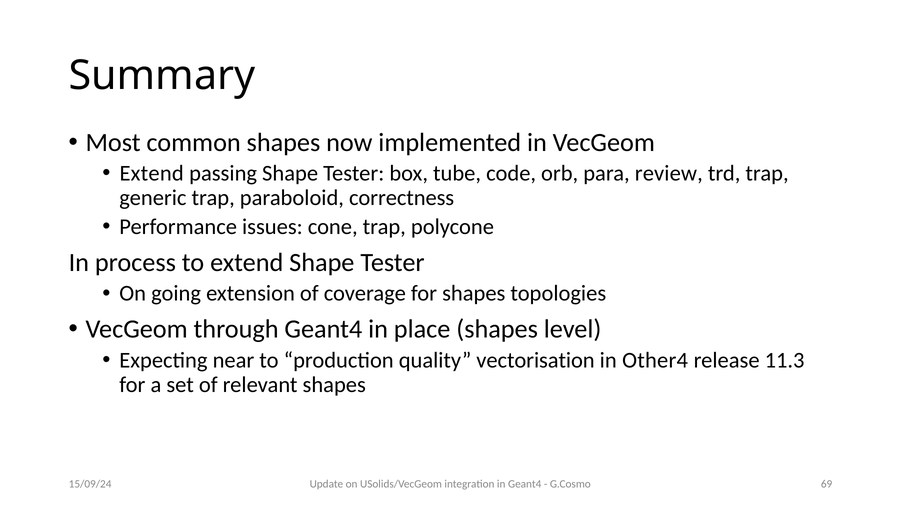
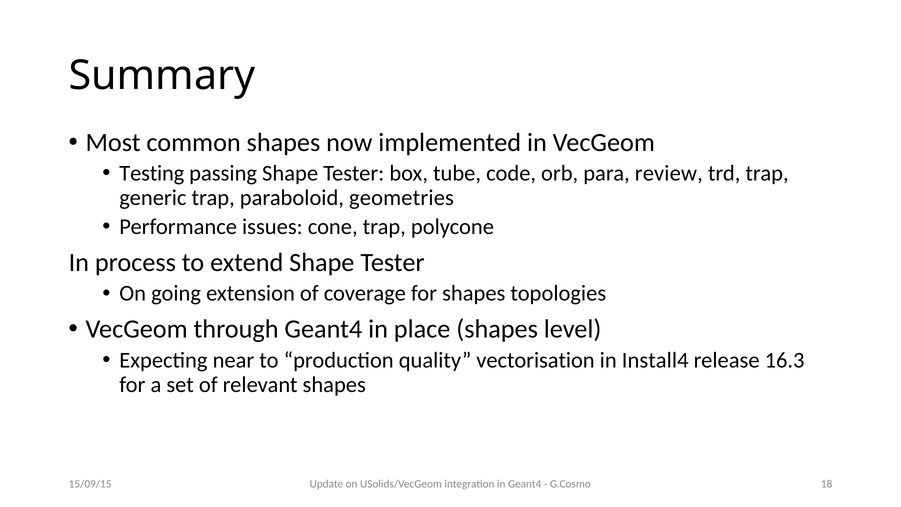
Extend: Extend -> Testing (152, 173)
correctness: correctness -> geometries (401, 198)
Other4: Other4 -> Install4 (655, 360)
11.3: 11.3 -> 16.3 (785, 360)
69: 69 -> 18 (827, 484)
15/09/24: 15/09/24 -> 15/09/15 (90, 484)
